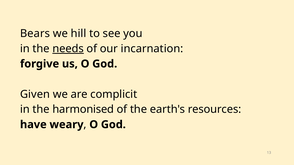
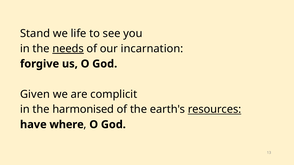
Bears: Bears -> Stand (35, 34)
hill: hill -> life (79, 34)
resources underline: none -> present (215, 110)
weary: weary -> where (67, 125)
